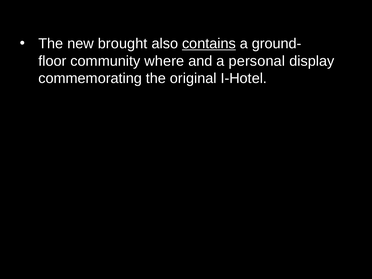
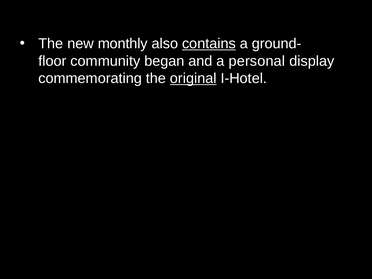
brought: brought -> monthly (123, 44)
where: where -> began (164, 61)
original underline: none -> present (193, 78)
